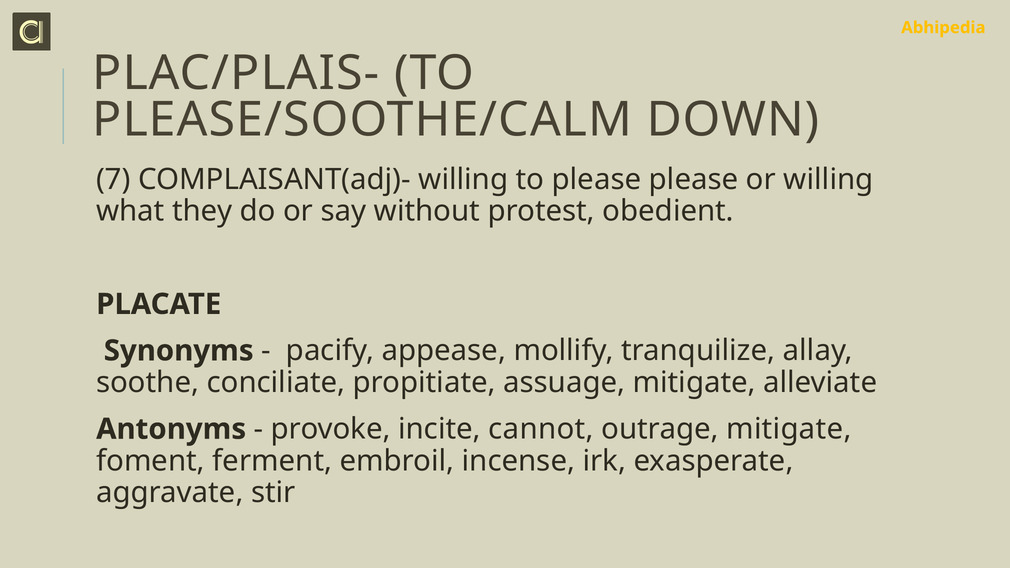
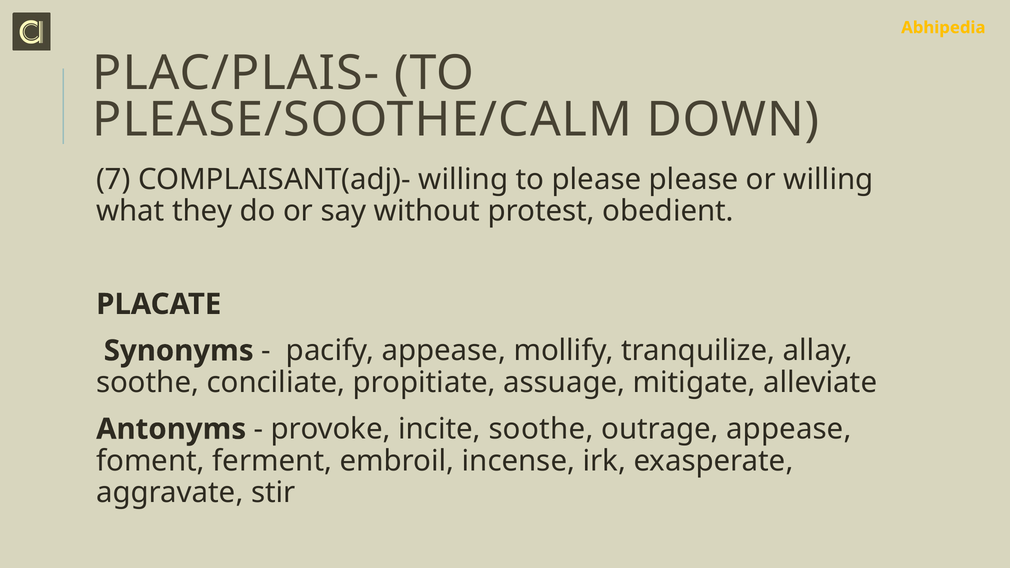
incite cannot: cannot -> soothe (541, 429)
outrage mitigate: mitigate -> appease (789, 429)
